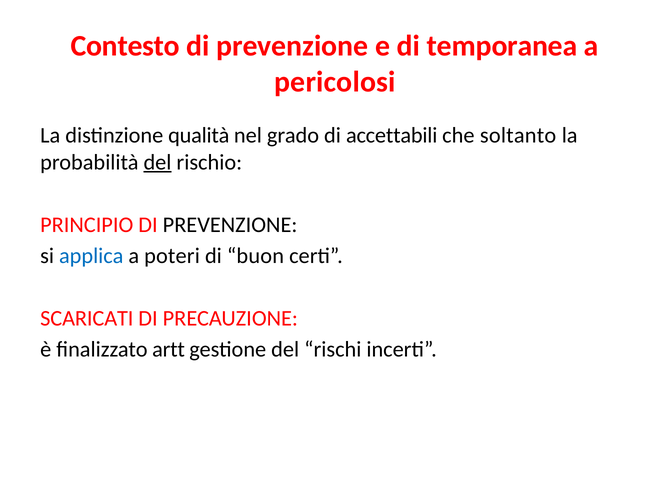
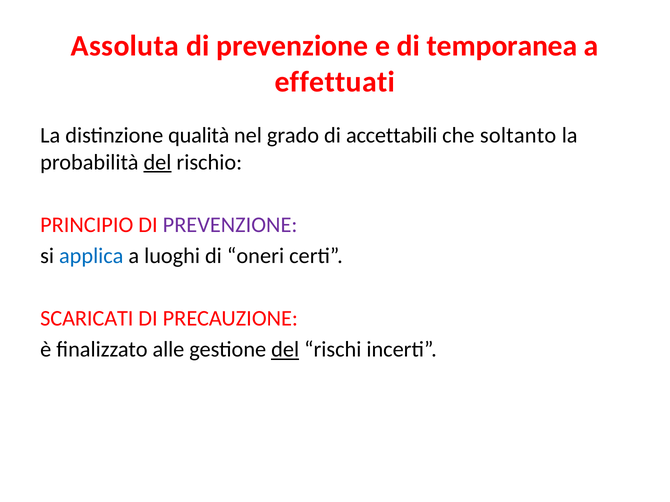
Contesto: Contesto -> Assoluta (125, 46)
pericolosi: pericolosi -> effettuati (335, 82)
PREVENZIONE colour: black -> purple (230, 225)
poteri: poteri -> luoghi (172, 256)
buon: buon -> oneri (256, 256)
artt: artt -> alle (168, 350)
del underline: none -> present (285, 350)
